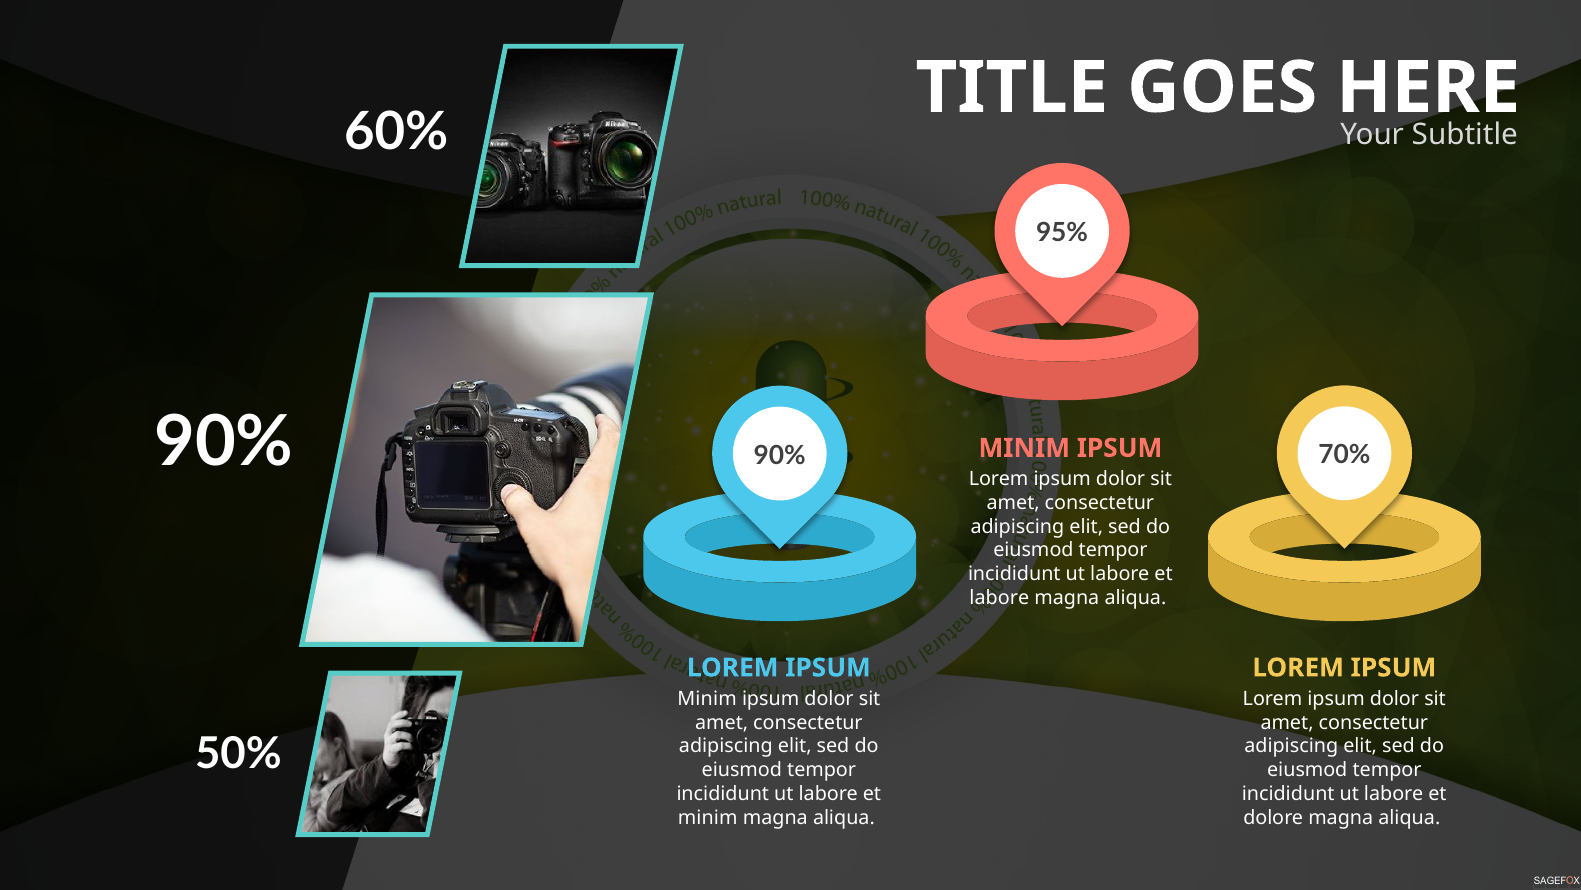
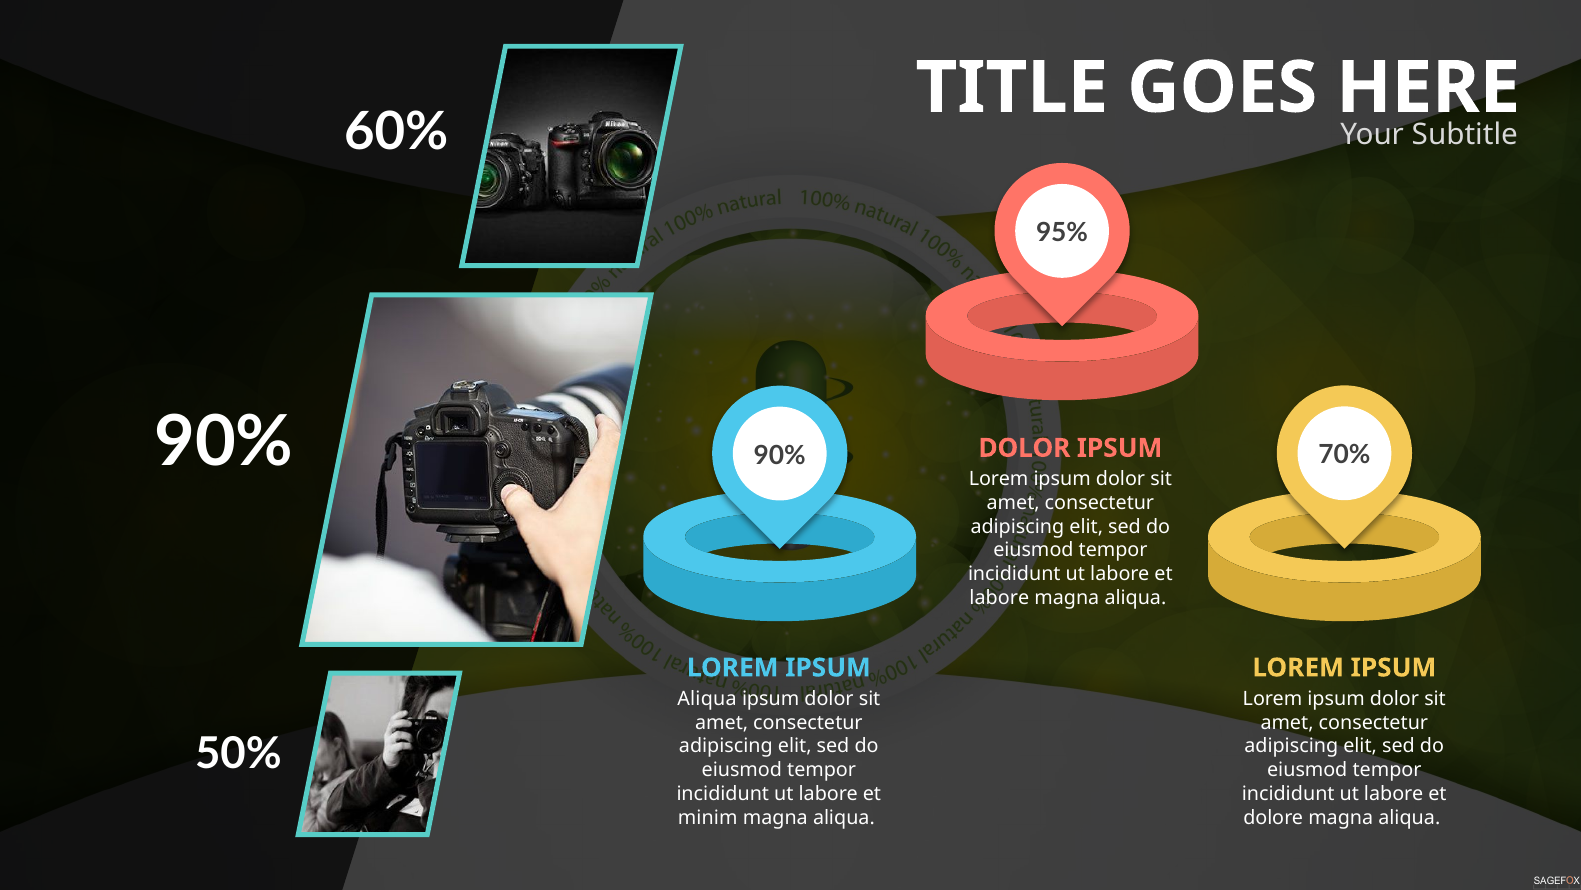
MINIM: MINIM -> DOLOR (1024, 448)
Minim: Minim -> Aliqua (707, 698)
